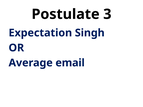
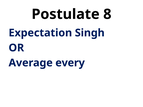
3: 3 -> 8 (107, 14)
email: email -> every (70, 63)
